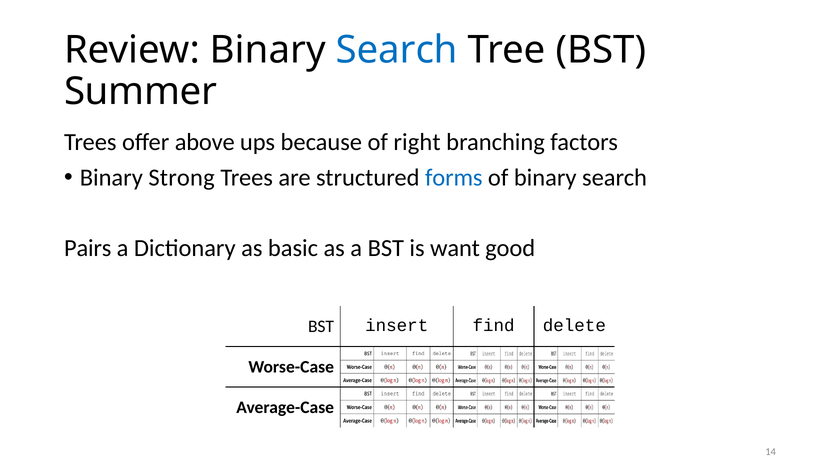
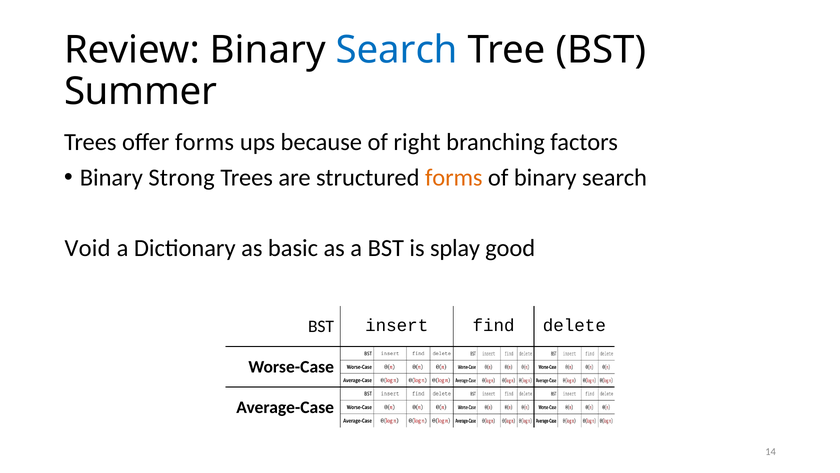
offer above: above -> forms (205, 142)
forms colour: blue -> orange (454, 177)
Pairs: Pairs -> Void (88, 248)
want: want -> splay (455, 248)
